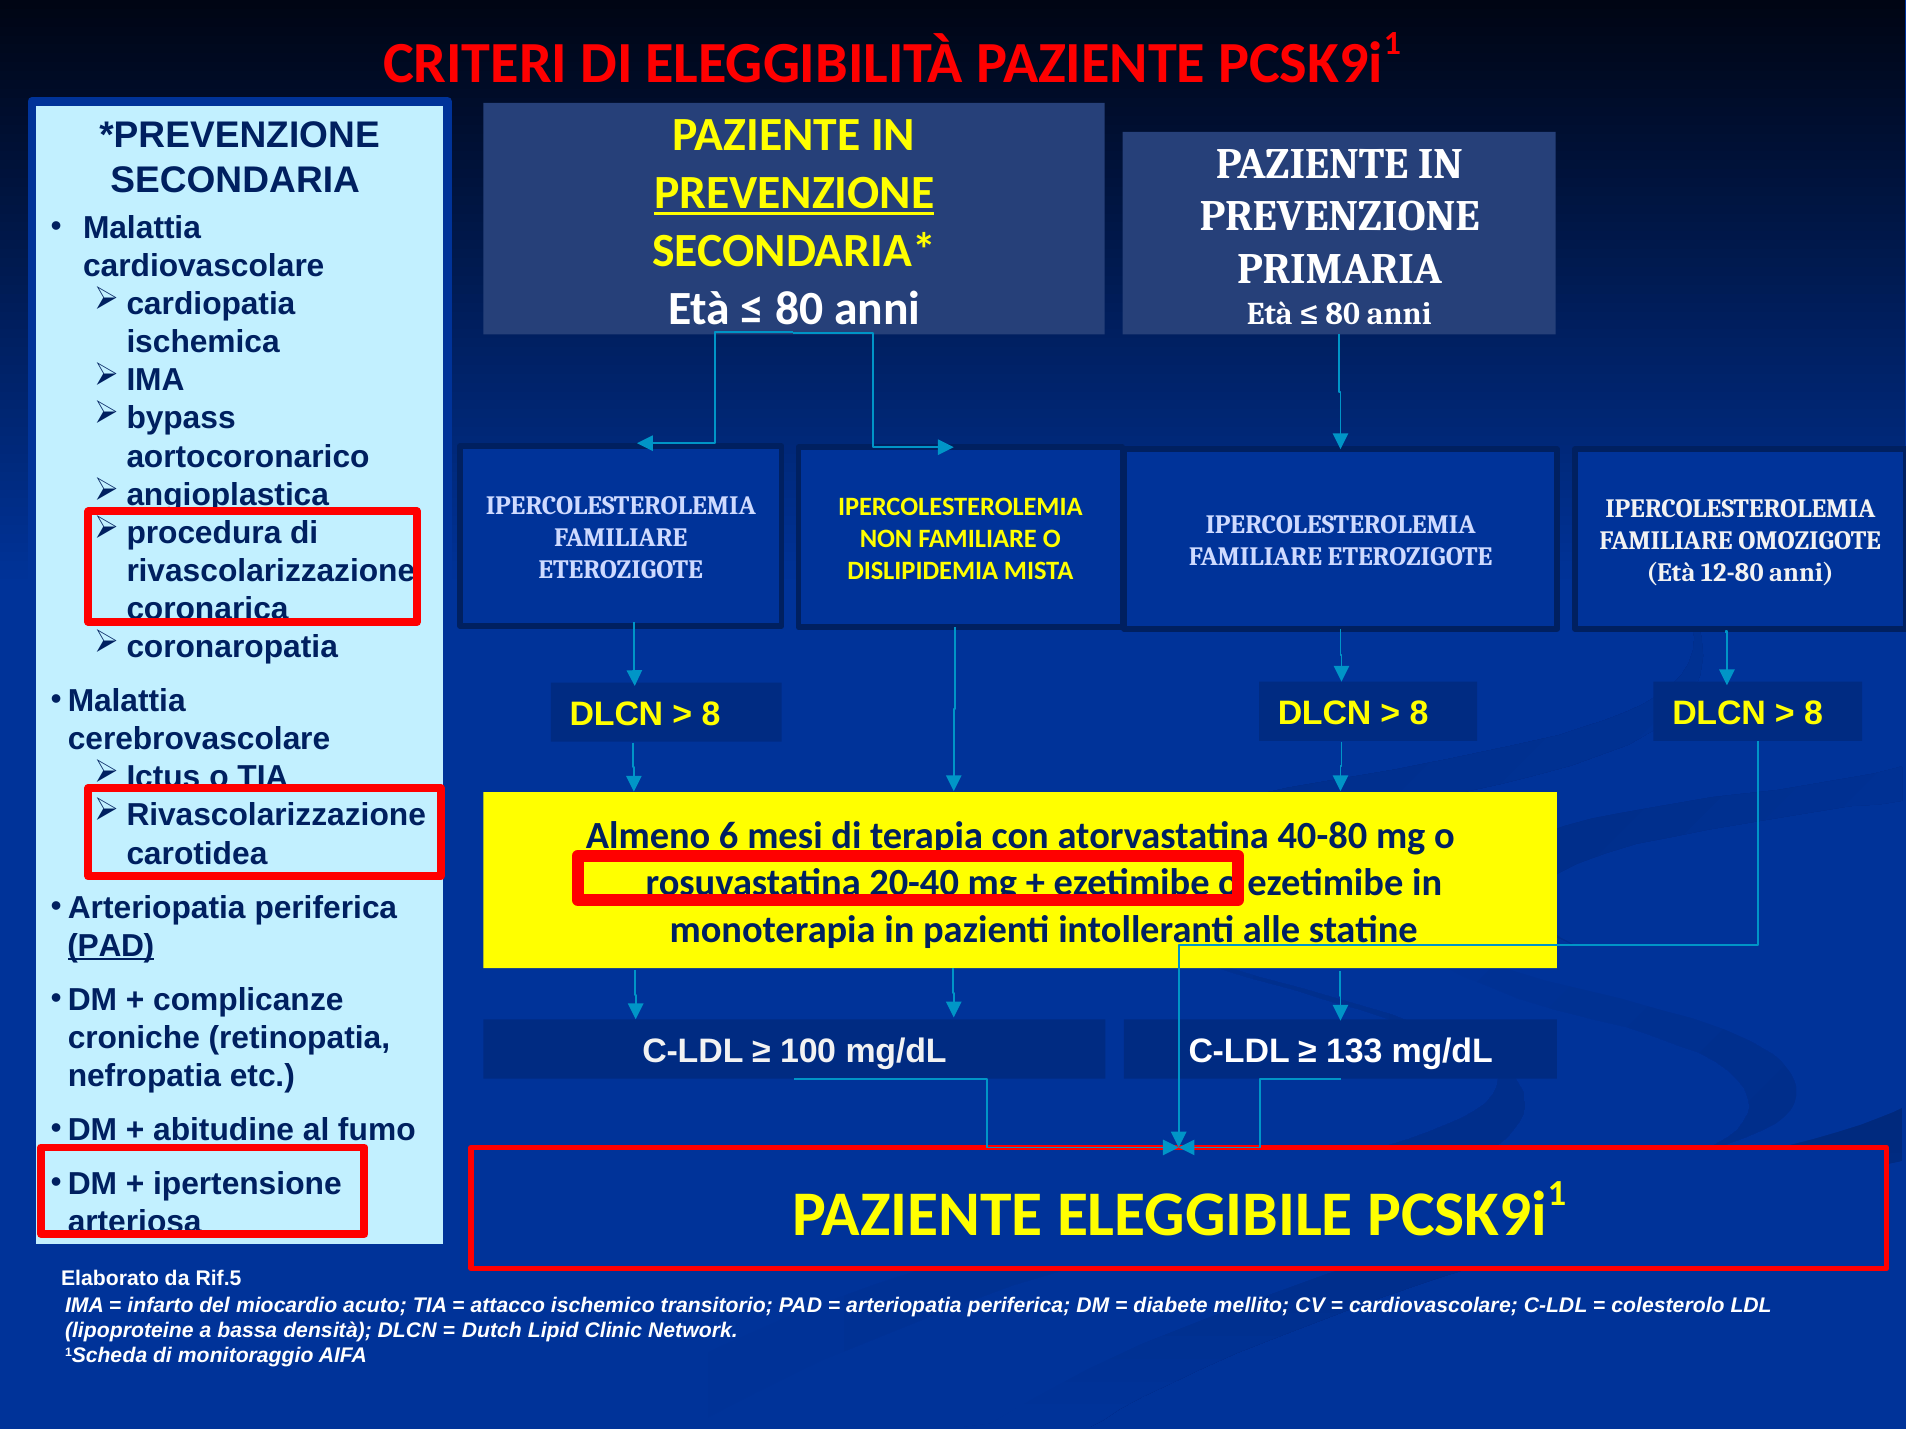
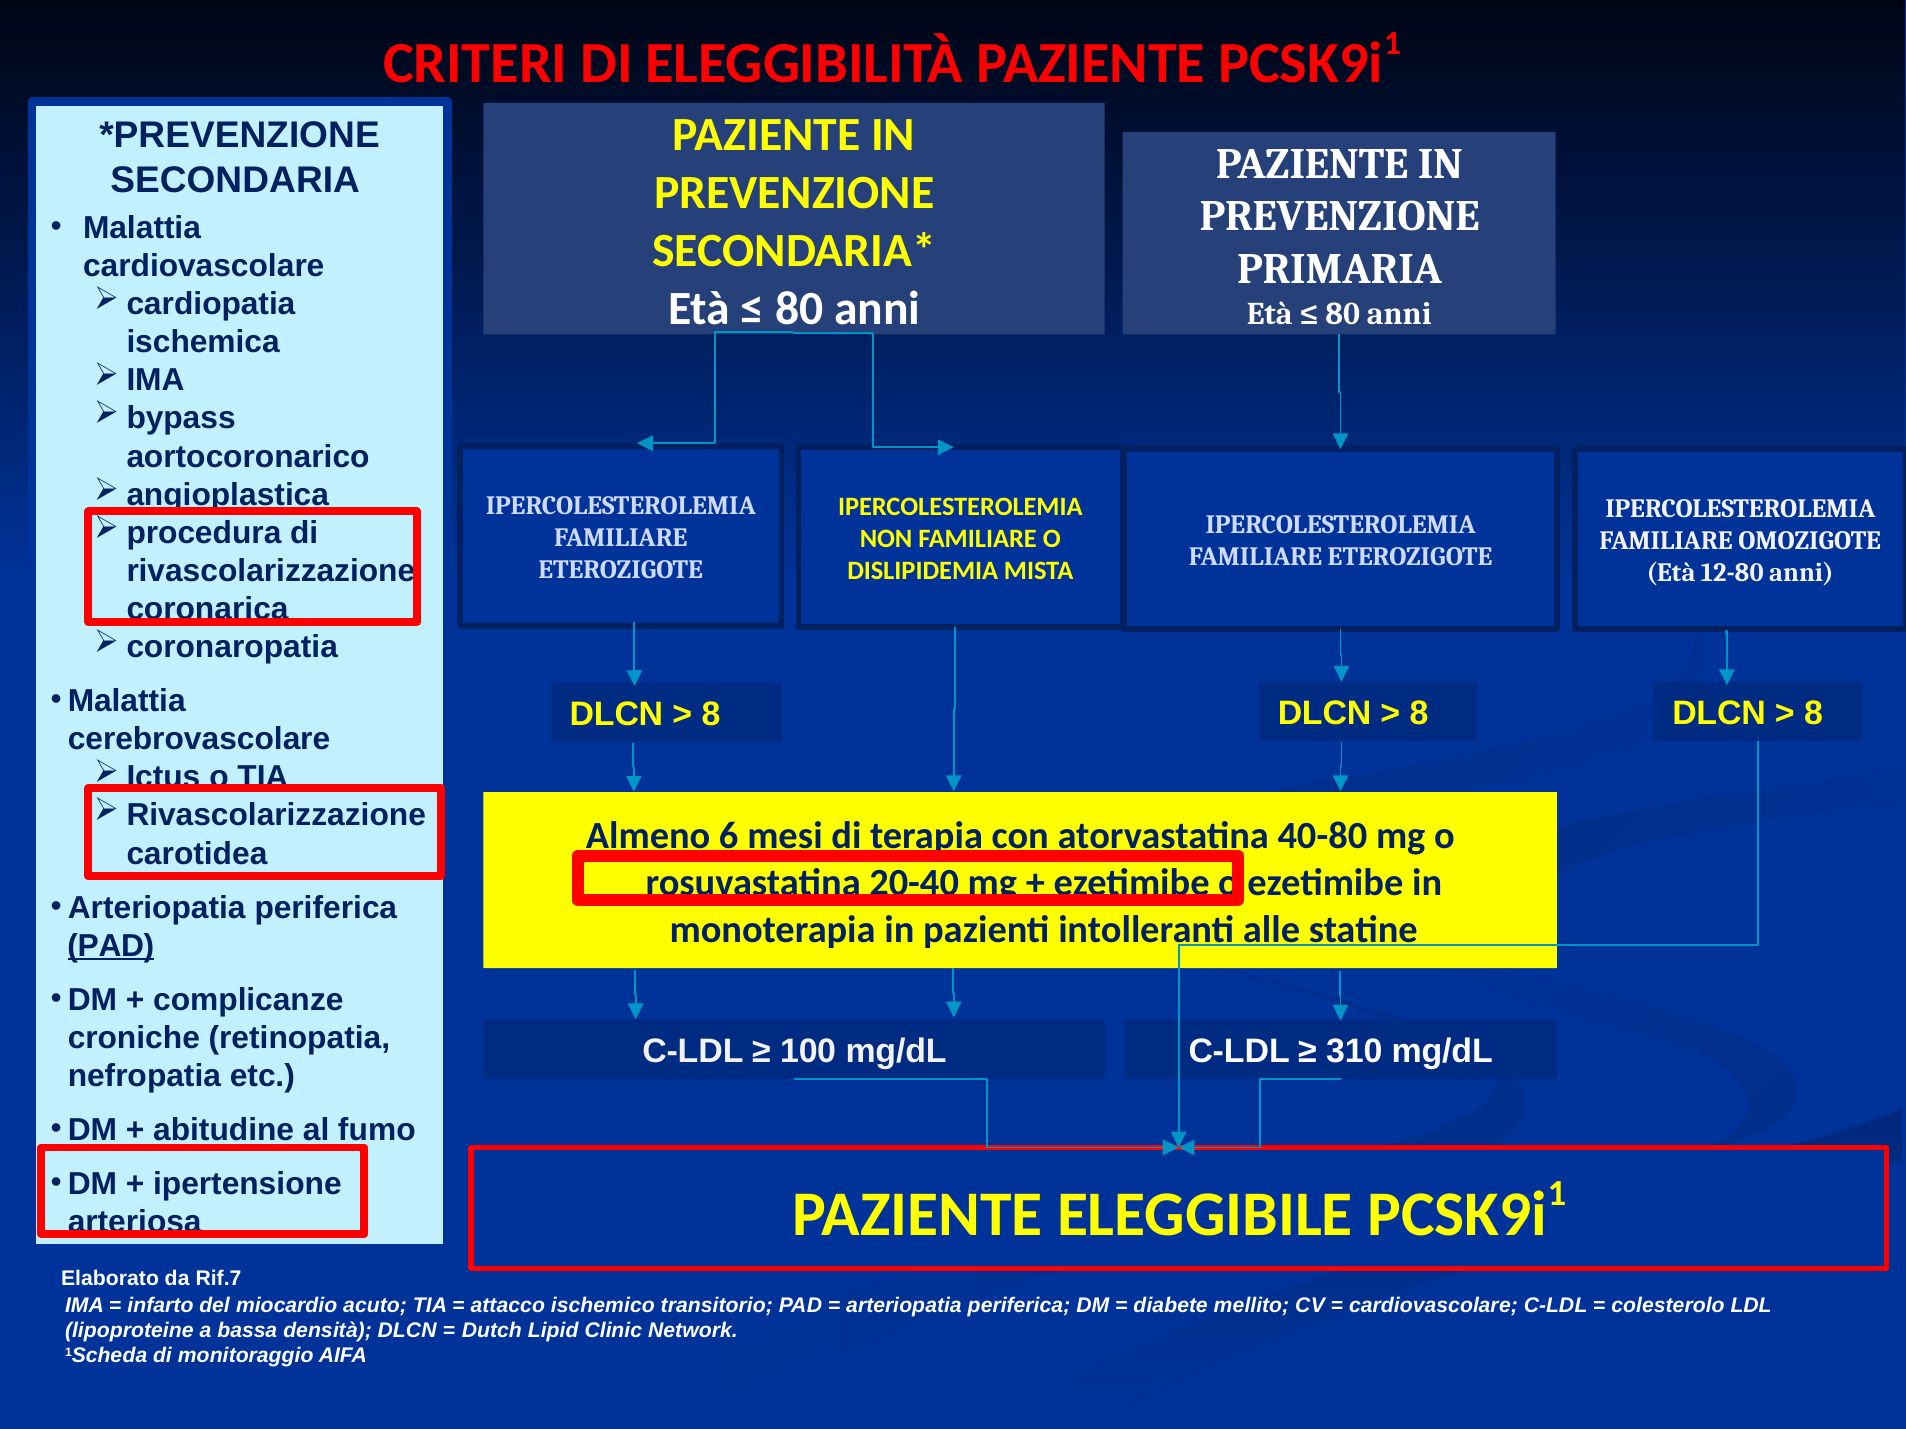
PREVENZIONE underline: present -> none (794, 193)
133: 133 -> 310 (1354, 1052)
Rif.5: Rif.5 -> Rif.7 (218, 1279)
